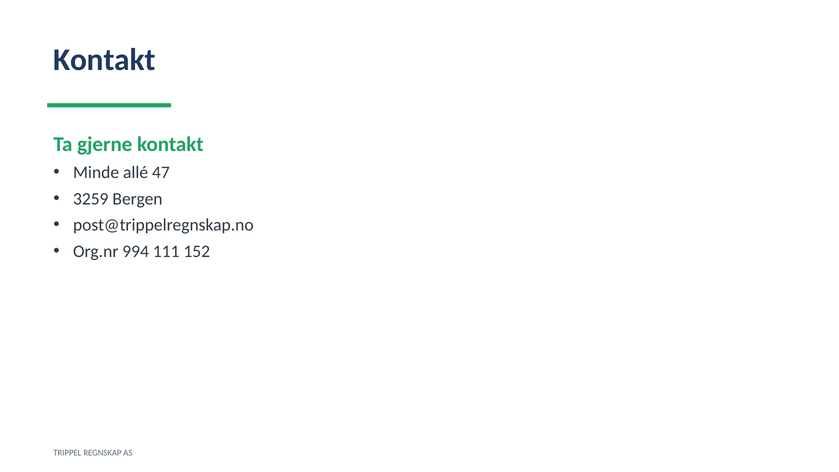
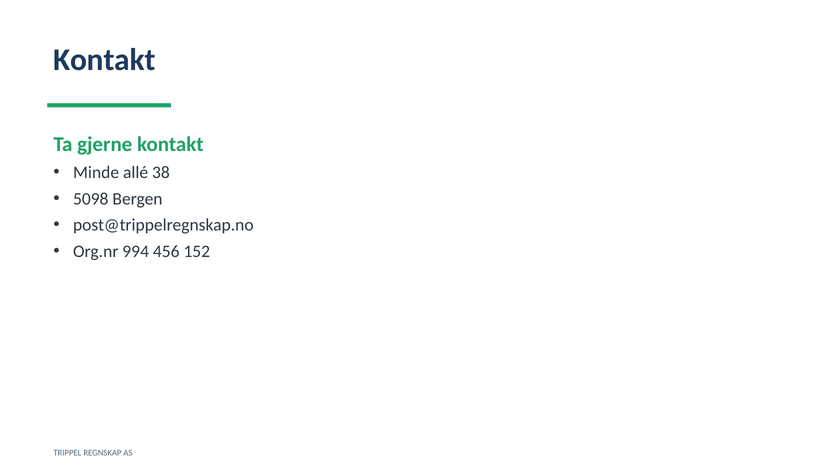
47: 47 -> 38 (161, 173)
3259: 3259 -> 5098 (91, 199)
111: 111 -> 456 (166, 251)
